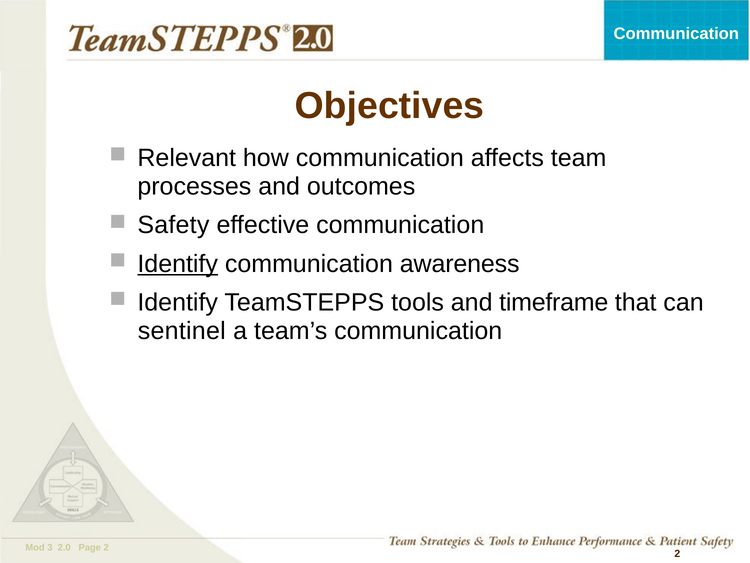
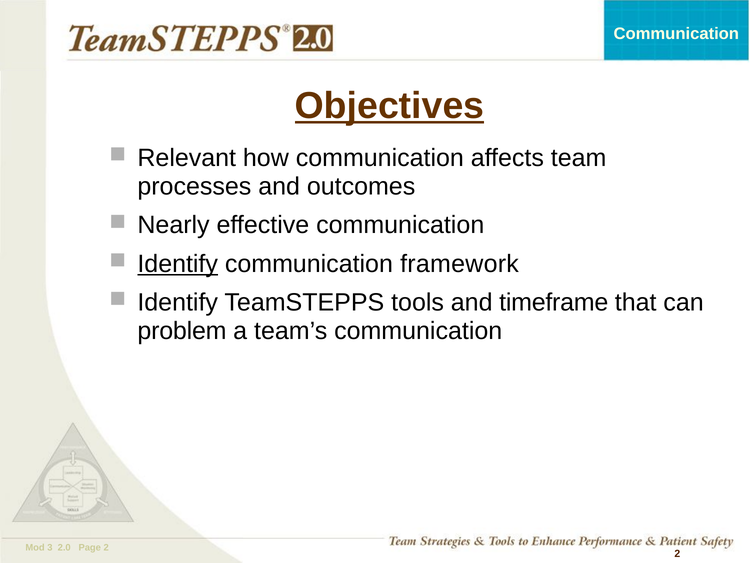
Objectives underline: none -> present (390, 106)
Safety: Safety -> Nearly (174, 225)
awareness: awareness -> framework (460, 264)
sentinel: sentinel -> problem (182, 331)
